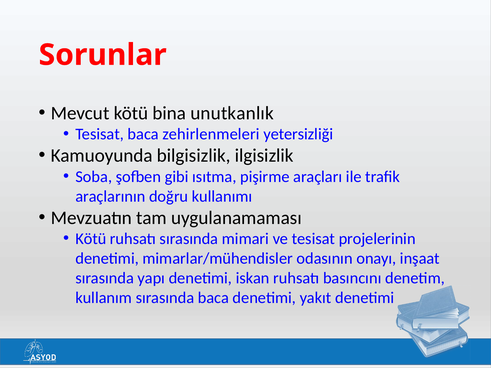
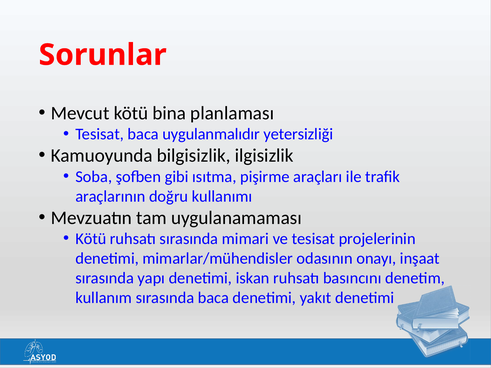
unutkanlık: unutkanlık -> planlaması (232, 113)
zehirlenmeleri: zehirlenmeleri -> uygulanmalıdır (211, 134)
